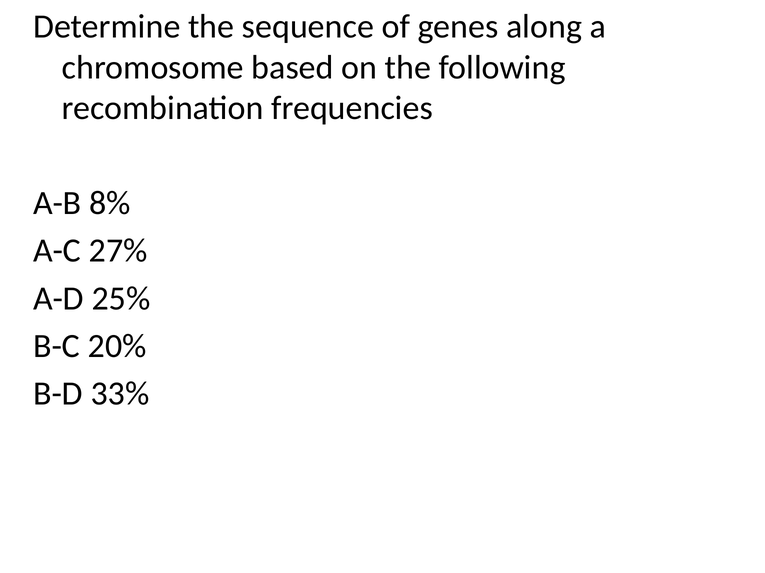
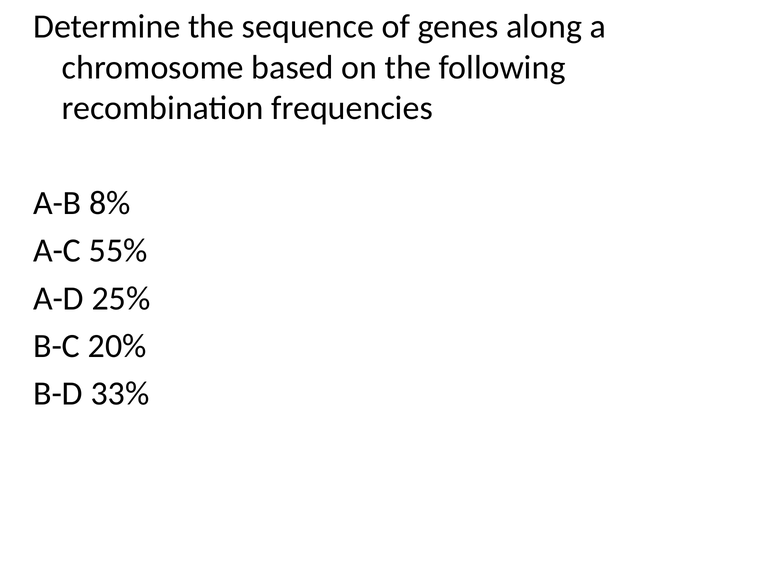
27%: 27% -> 55% (118, 251)
